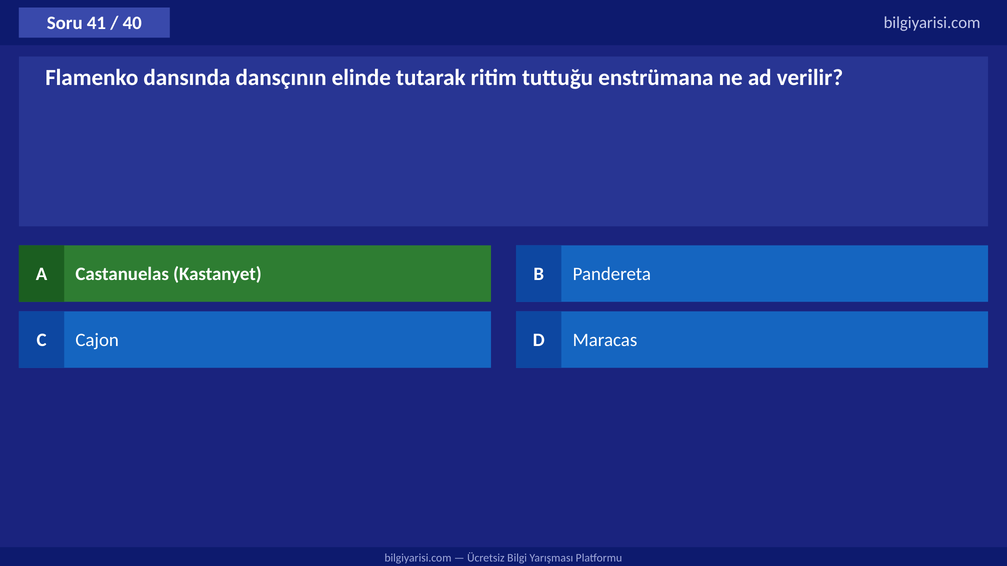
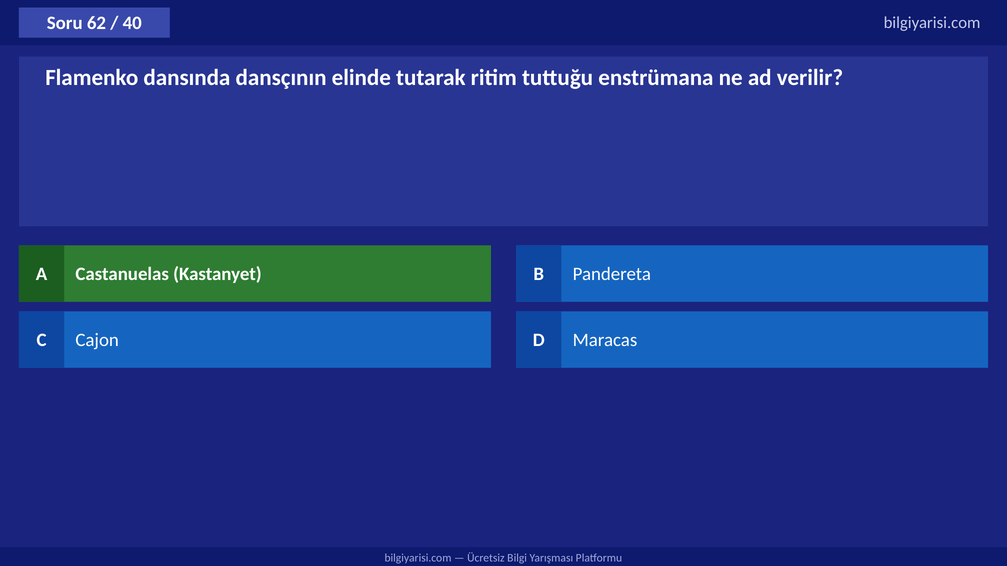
41: 41 -> 62 (96, 23)
